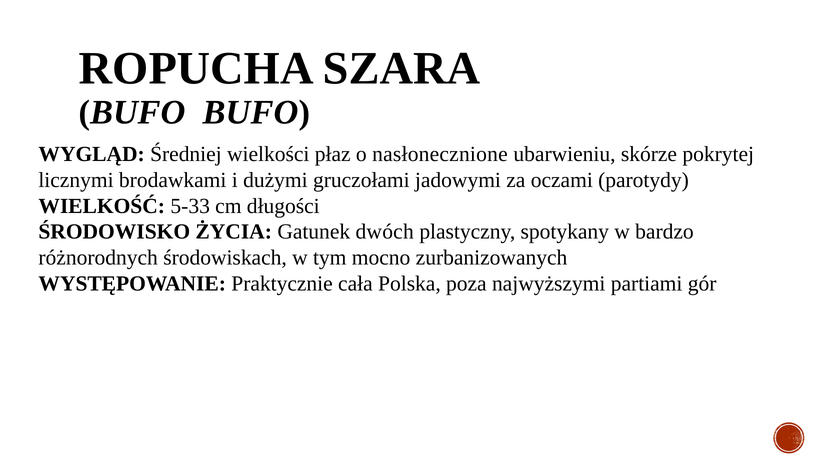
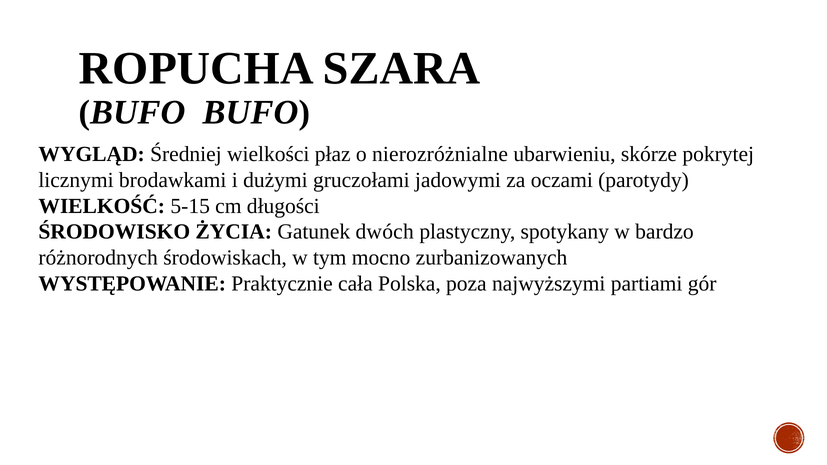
nasłonecznione: nasłonecznione -> nierozróżnialne (440, 154)
5-33: 5-33 -> 5-15 (190, 206)
